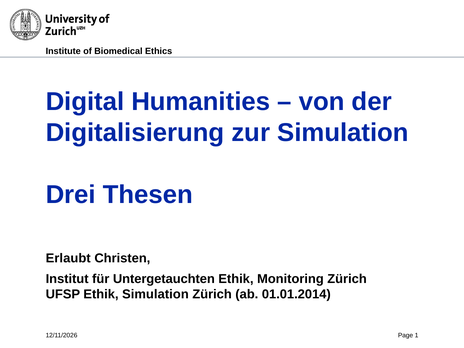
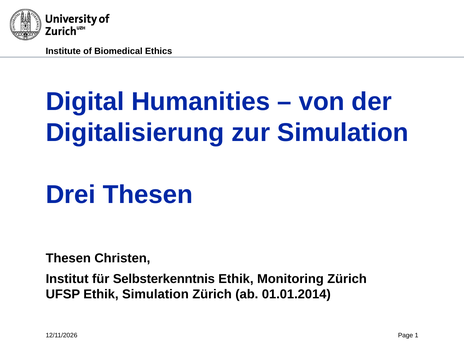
Erlaubt: Erlaubt -> Thesen (68, 258)
Untergetauchten: Untergetauchten -> Selbsterkenntnis (164, 279)
